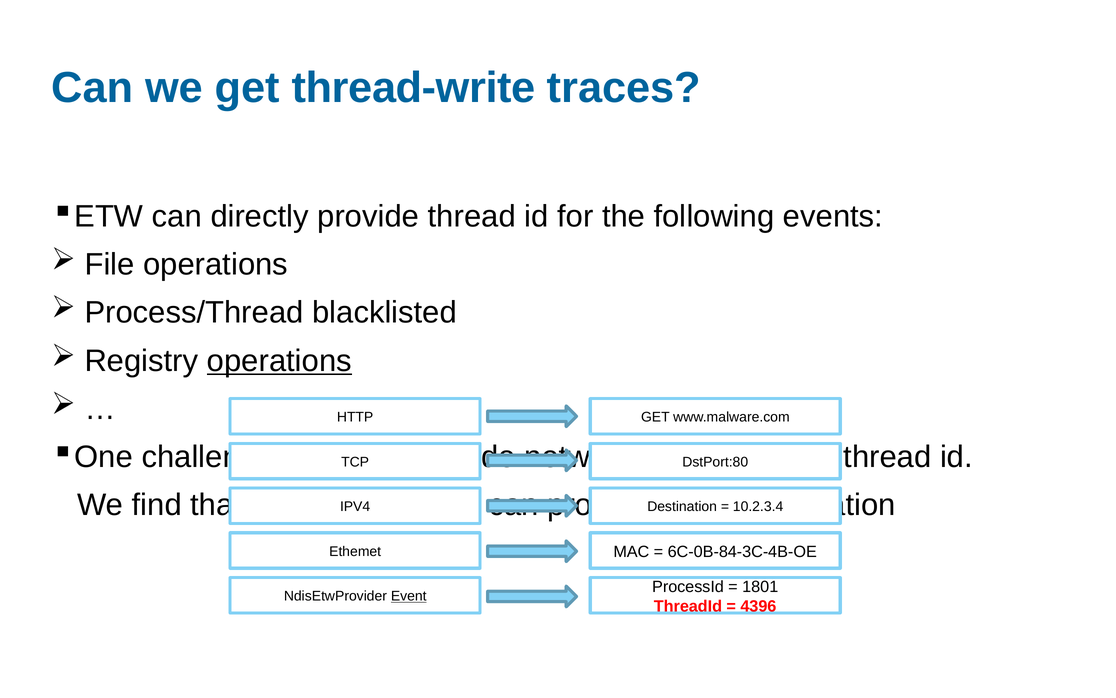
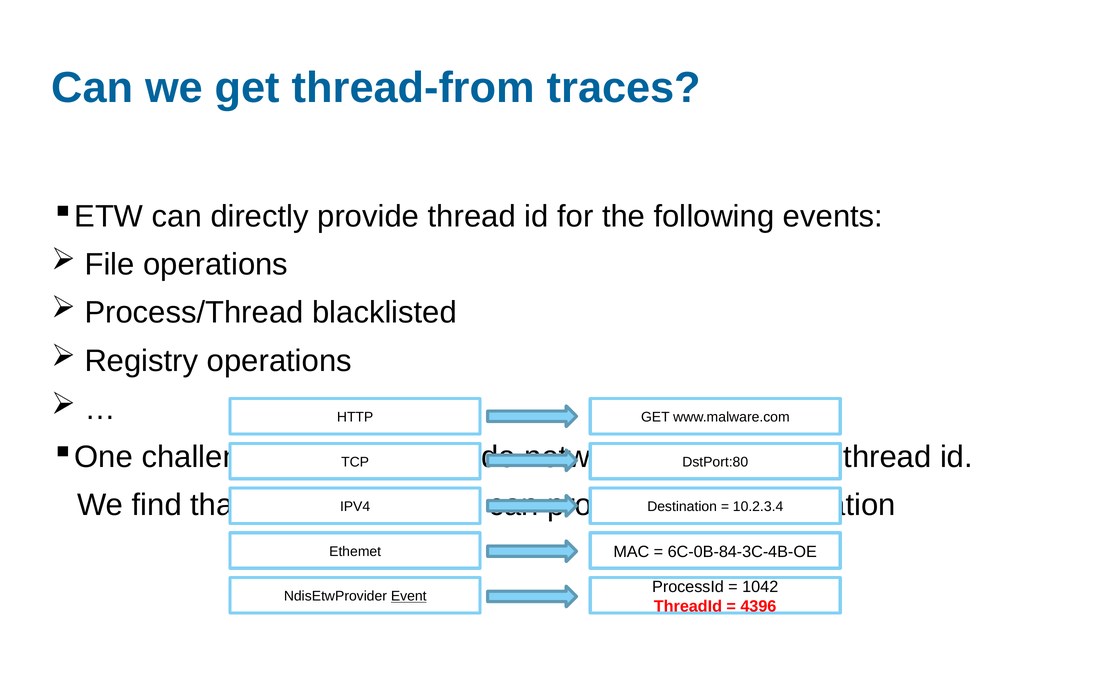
thread-write: thread-write -> thread-from (413, 88)
operations underline: present -> none (279, 361)
1801: 1801 -> 1042 (760, 586)
